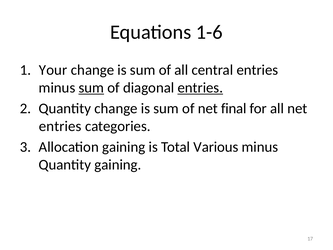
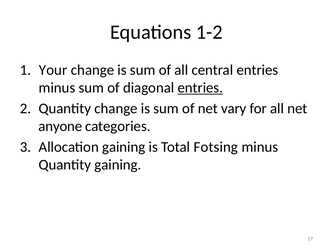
1-6: 1-6 -> 1-2 (209, 32)
sum underline: present -> none (91, 88)
final: final -> vary (234, 108)
entries: entries -> anyone (60, 126)
Various: Various -> Fotsing (216, 147)
